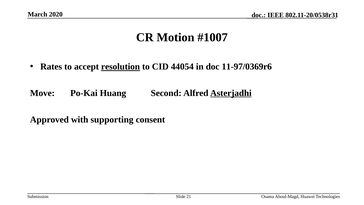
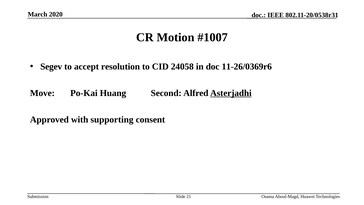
Rates: Rates -> Segev (51, 67)
resolution underline: present -> none (121, 67)
44054: 44054 -> 24058 (182, 67)
11-97/0369r6: 11-97/0369r6 -> 11-26/0369r6 (247, 67)
